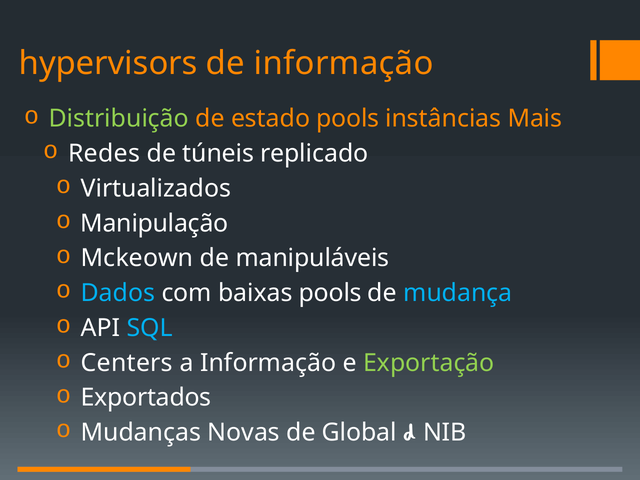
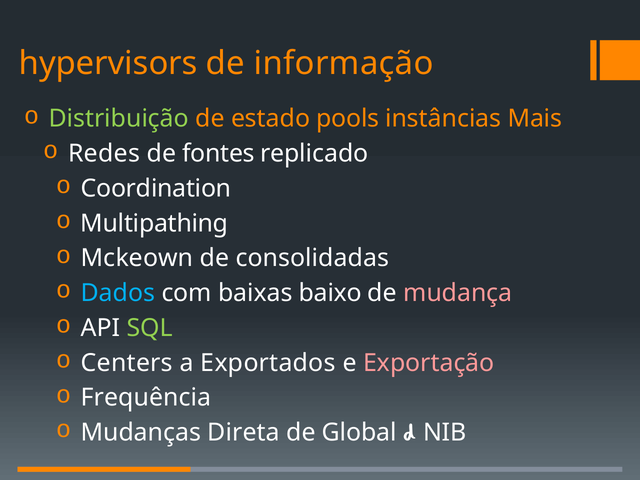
túneis: túneis -> fontes (218, 154)
Virtualizados: Virtualizados -> Coordination (156, 188)
Manipulação: Manipulação -> Multipathing (154, 223)
manipuláveis: manipuláveis -> consolidadas (312, 258)
baixas pools: pools -> baixo (330, 293)
mudança colour: light blue -> pink (458, 293)
SQL colour: light blue -> light green (150, 328)
a Informação: Informação -> Exportados (268, 363)
Exportação colour: light green -> pink (429, 363)
Exportados: Exportados -> Frequência (146, 398)
Novas: Novas -> Direta (244, 433)
